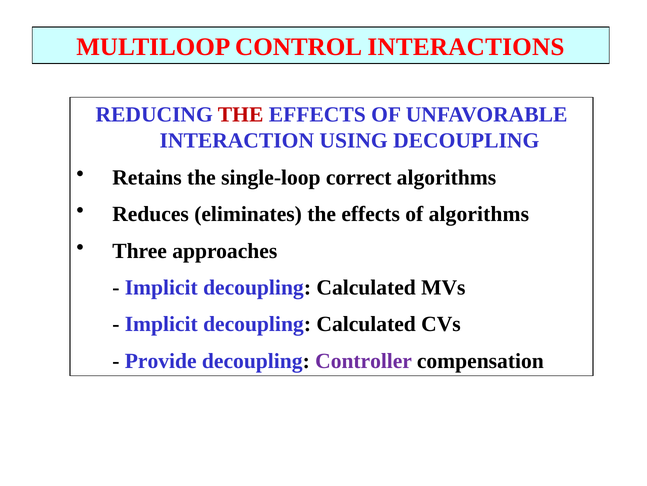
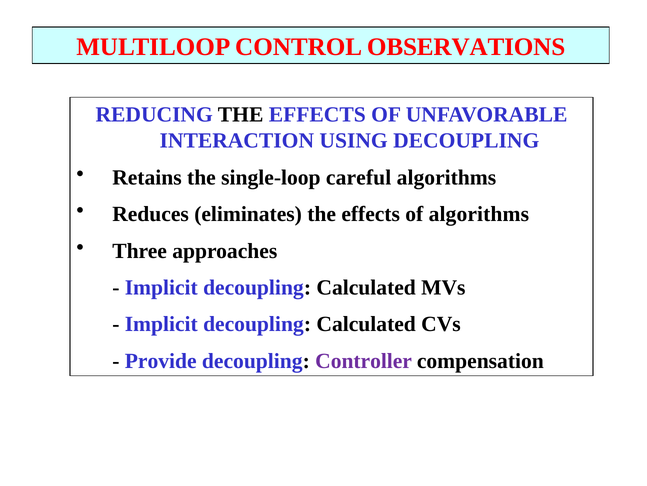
INTERACTIONS: INTERACTIONS -> OBSERVATIONS (466, 47)
THE colour: red -> black (241, 115)
correct: correct -> careful (359, 177)
